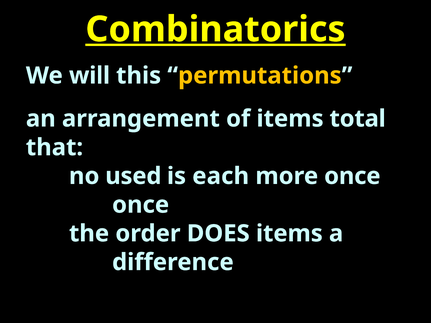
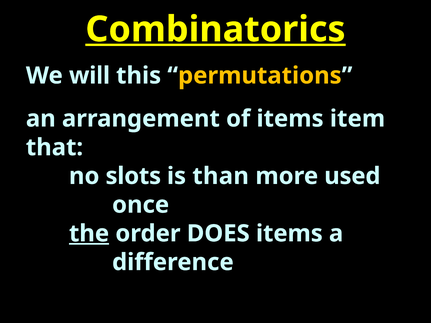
total: total -> item (357, 119)
used: used -> slots (133, 176)
each: each -> than (221, 176)
more once: once -> used (352, 176)
the underline: none -> present (89, 234)
